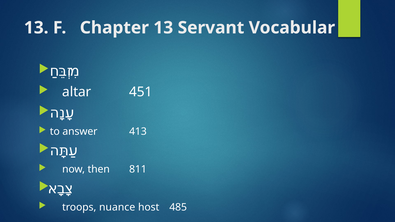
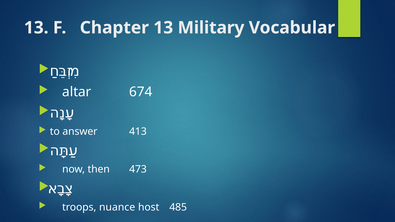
Servant: Servant -> Military (211, 28)
451: 451 -> 674 (141, 92)
811: 811 -> 473 (138, 169)
